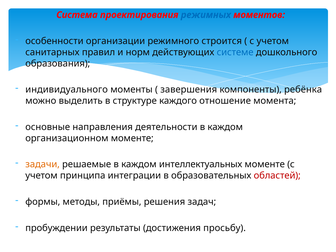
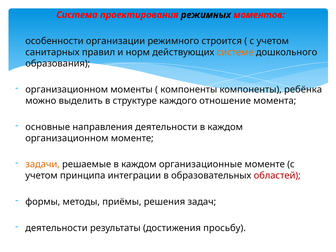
режимных colour: blue -> black (206, 15)
системе colour: blue -> orange (235, 52)
индивидуального: индивидуального -> организационном (67, 90)
завершения: завершения -> компоненты (189, 90)
интеллектуальных: интеллектуальных -> организационные (201, 164)
пробуждении: пробуждении -> деятельности (56, 228)
